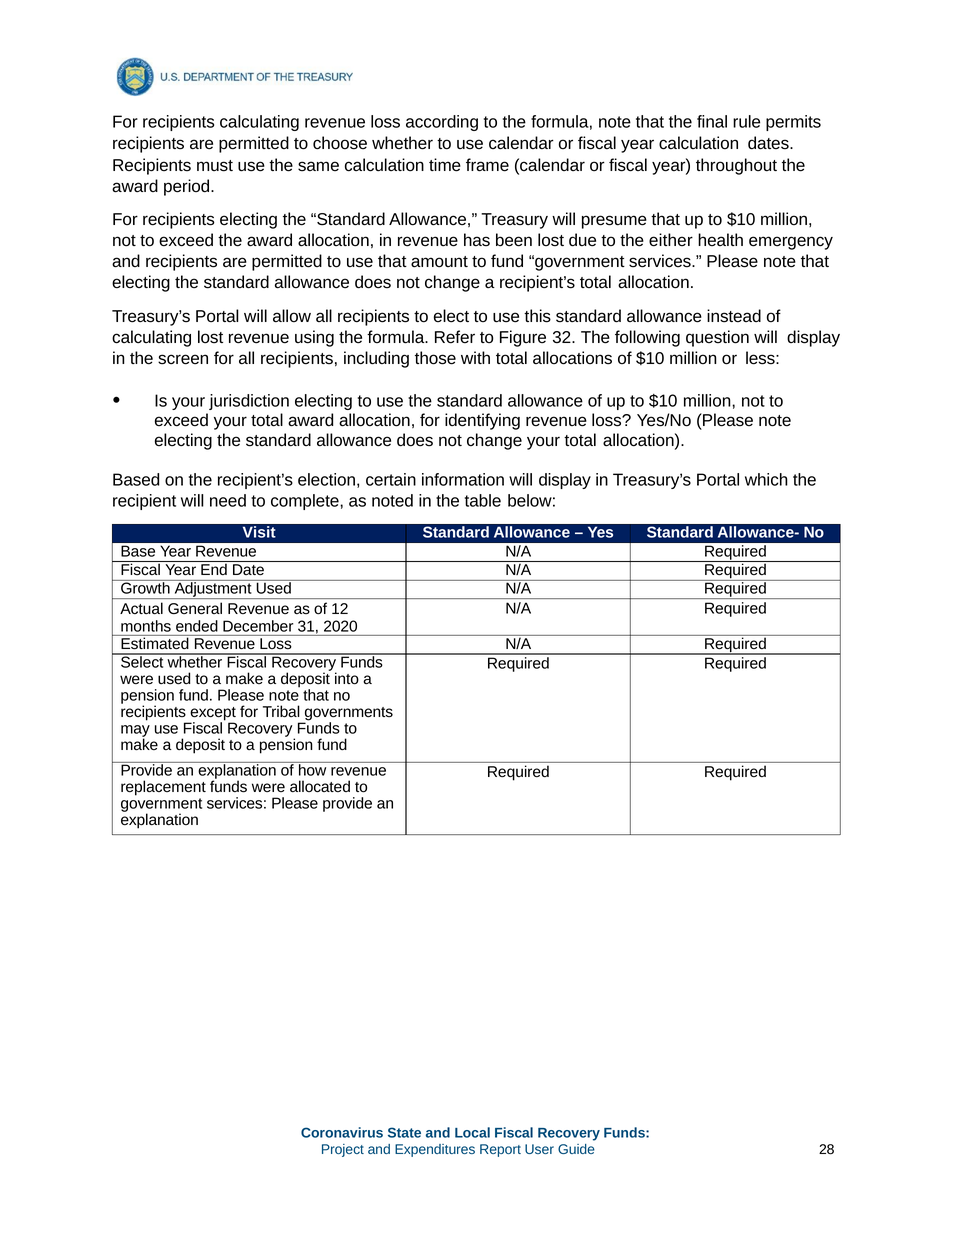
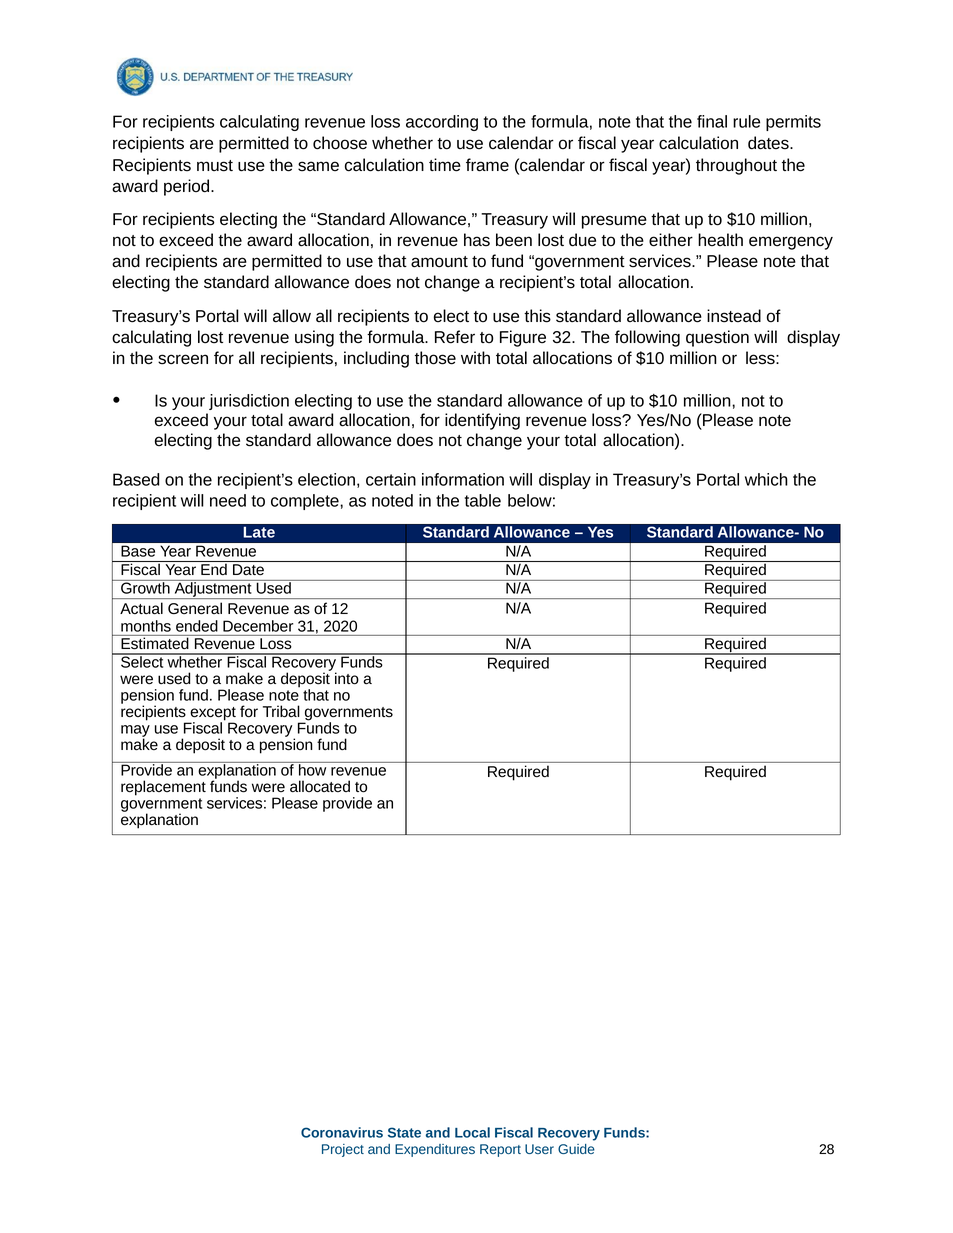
Visit: Visit -> Late (259, 533)
